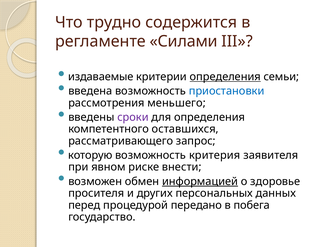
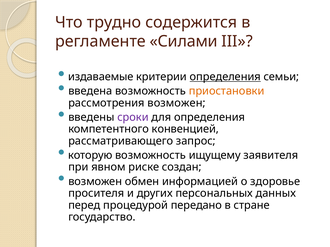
приостановки colour: blue -> orange (227, 91)
рассмотрения меньшего: меньшего -> возможен (177, 103)
оставшихся: оставшихся -> конвенцией (185, 129)
критерия: критерия -> ищущему (215, 156)
внести: внести -> создан (182, 167)
информацией underline: present -> none (200, 182)
побега: побега -> стране (252, 206)
